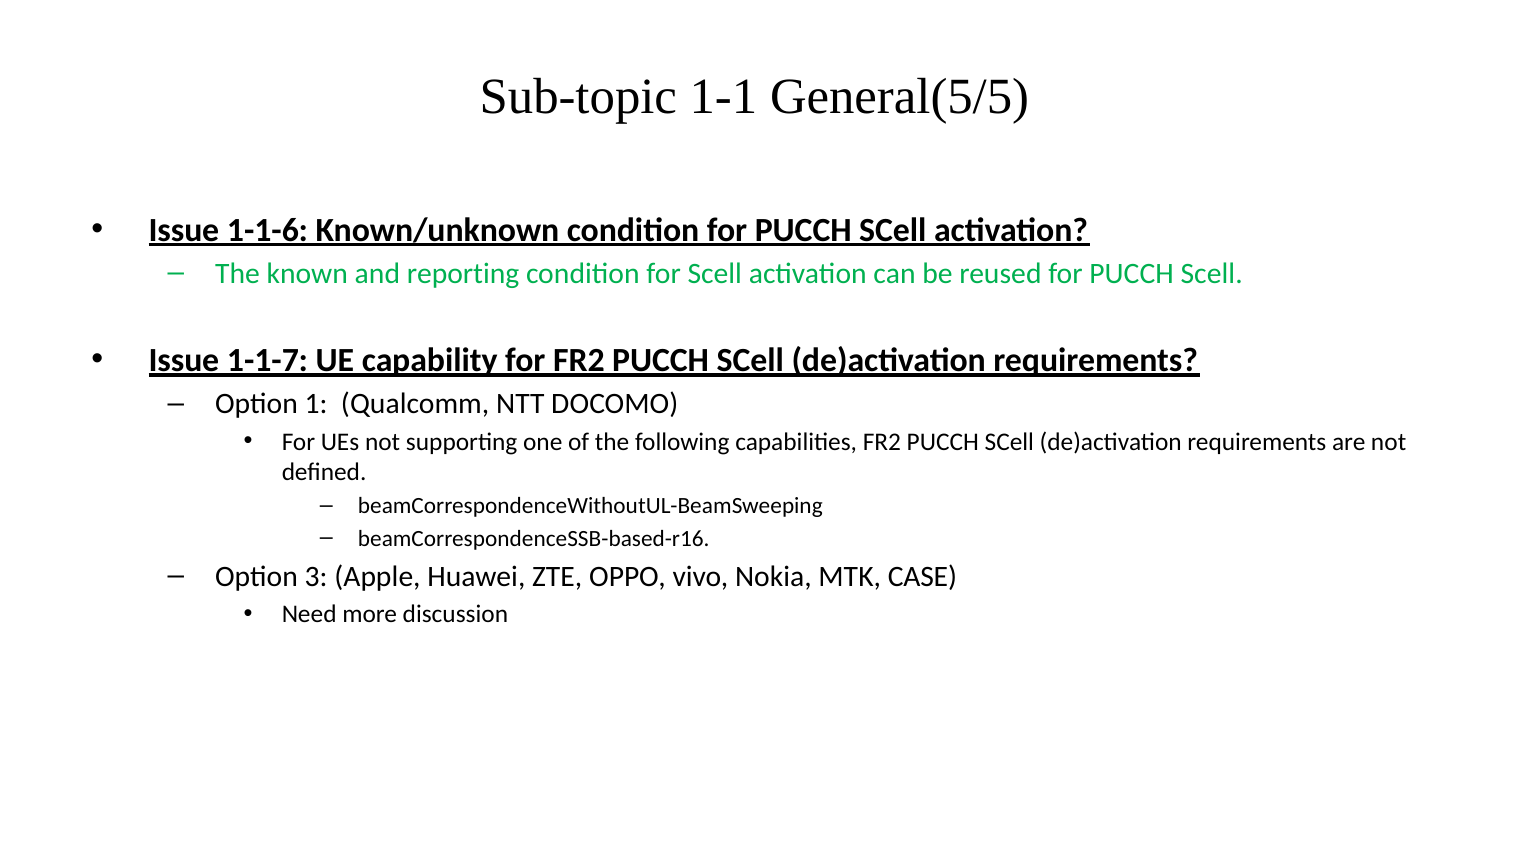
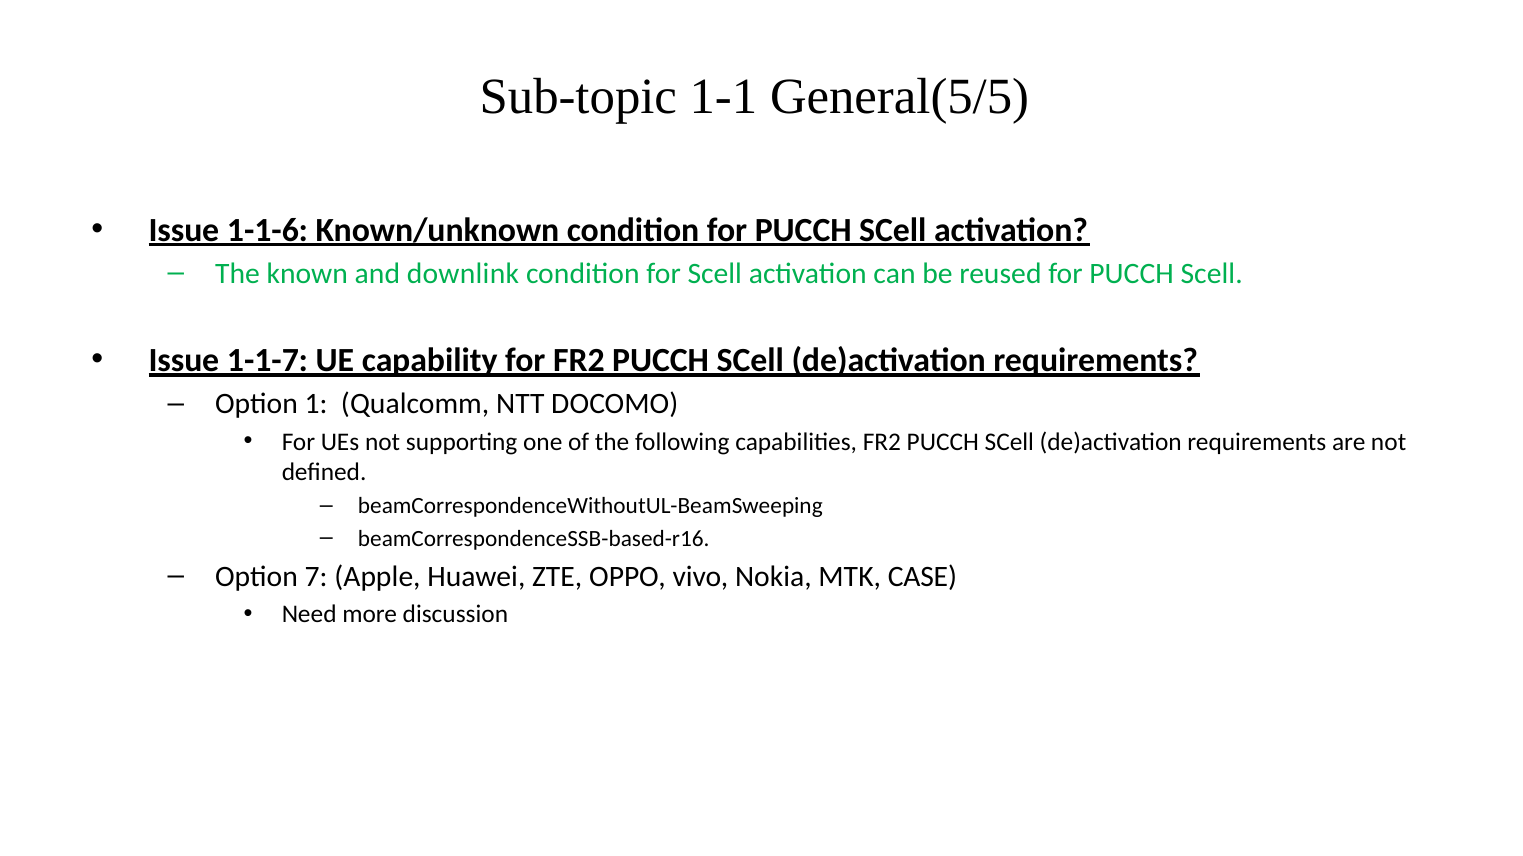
reporting: reporting -> downlink (463, 274)
3: 3 -> 7 (316, 577)
